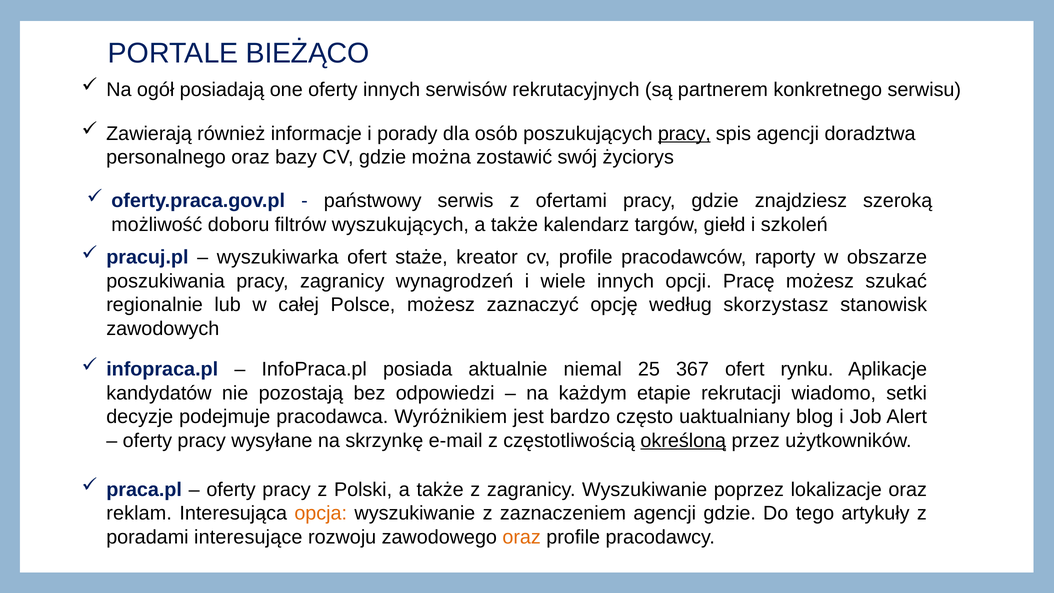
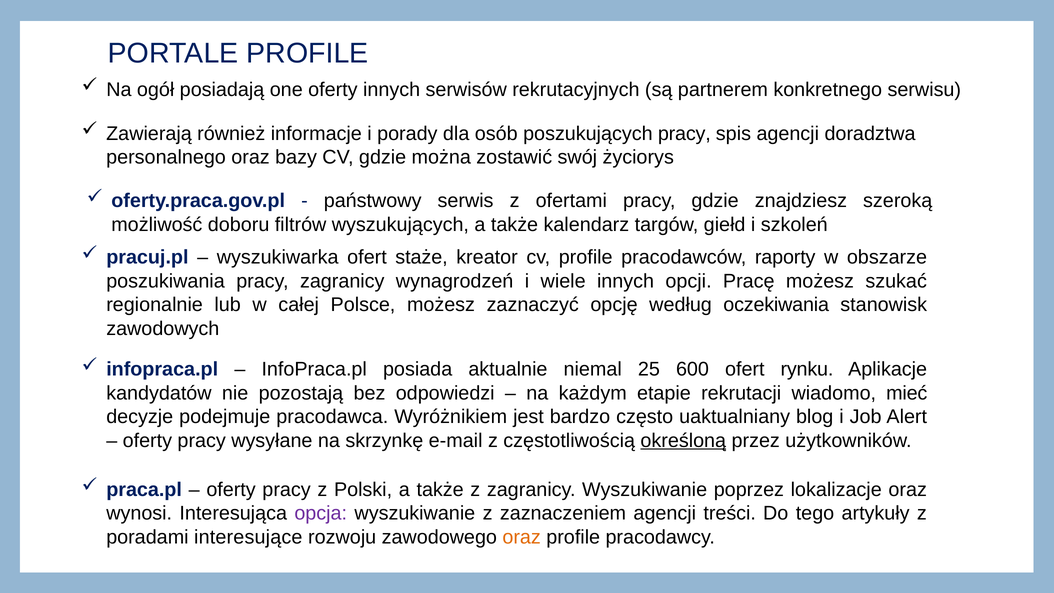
PORTALE BIEŻĄCO: BIEŻĄCO -> PROFILE (307, 53)
pracy underline: present -> none (684, 134)
skorzystasz: skorzystasz -> oczekiwania (776, 305)
367: 367 -> 600 (692, 369)
setki: setki -> mieć (907, 393)
reklam: reklam -> wynosi (139, 513)
opcja colour: orange -> purple (321, 513)
agencji gdzie: gdzie -> treści (730, 513)
